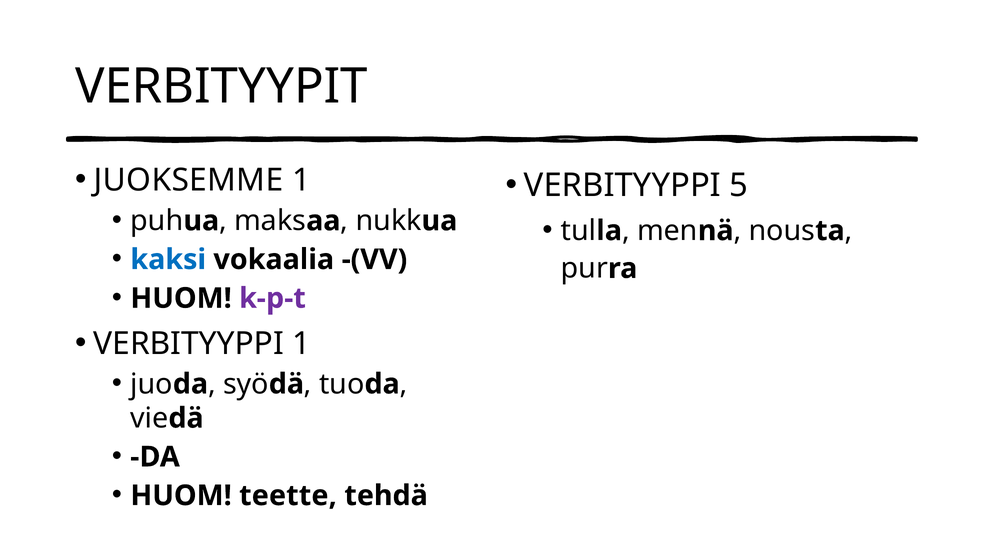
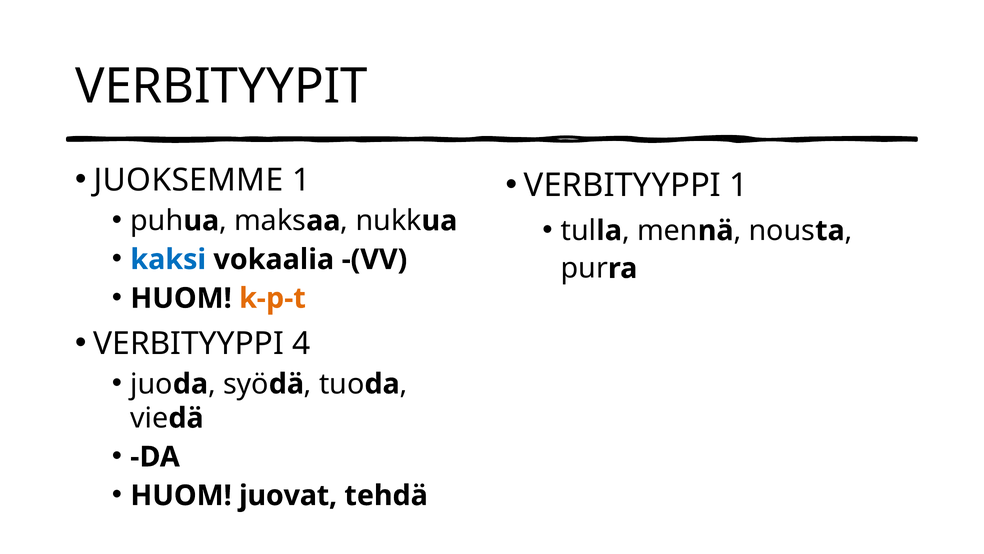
VERBITYYPPI 5: 5 -> 1 (739, 185)
k-p-t colour: purple -> orange (272, 298)
VERBITYYPPI 1: 1 -> 4 (301, 343)
teette: teette -> juovat (288, 495)
